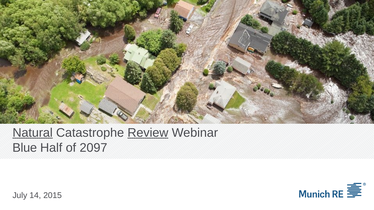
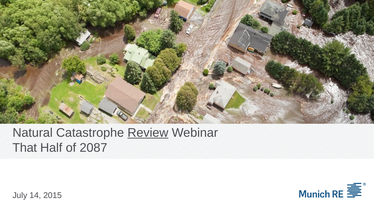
Natural underline: present -> none (33, 133)
Blue: Blue -> That (25, 148)
2097: 2097 -> 2087 (93, 148)
